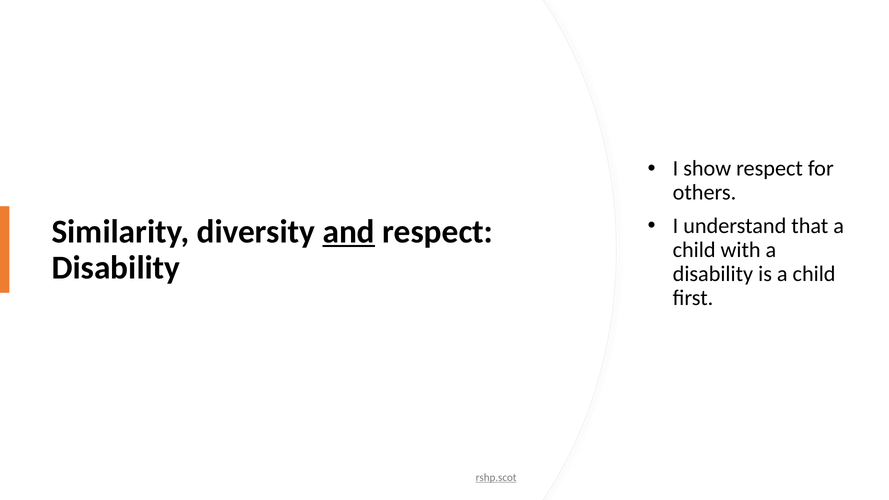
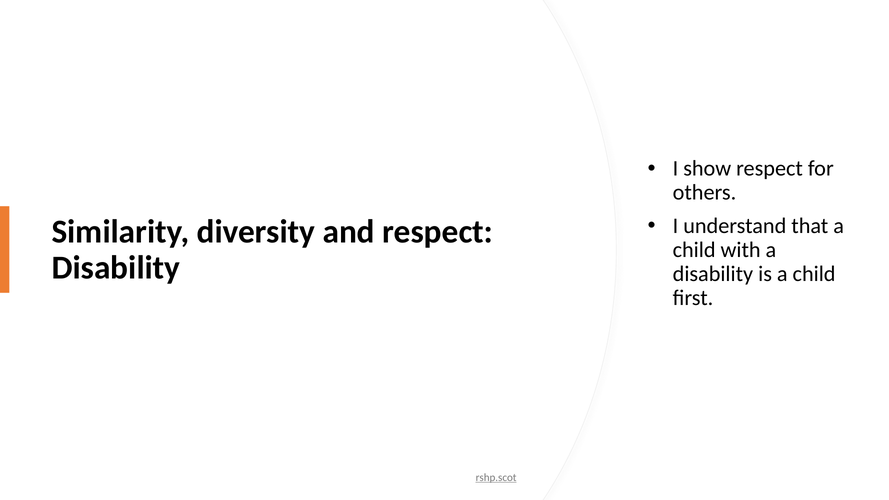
and underline: present -> none (349, 232)
